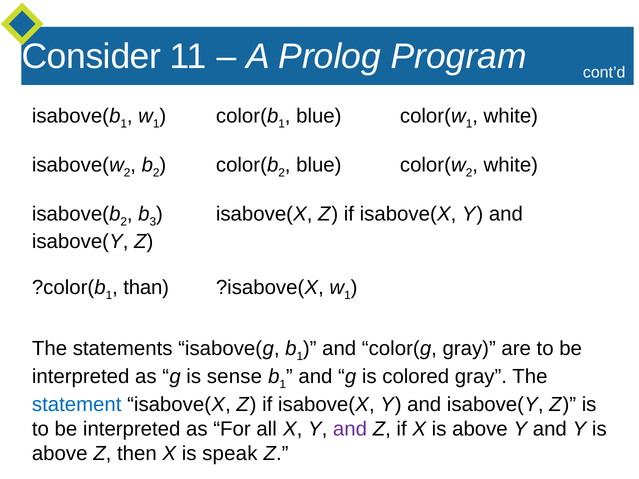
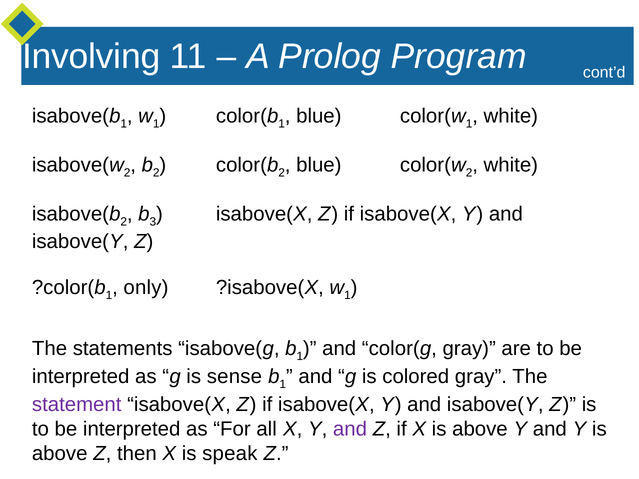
Consider: Consider -> Involving (91, 57)
than: than -> only (146, 287)
statement colour: blue -> purple (77, 405)
